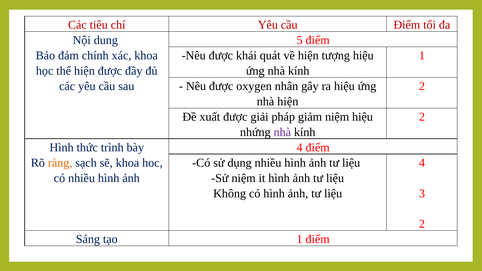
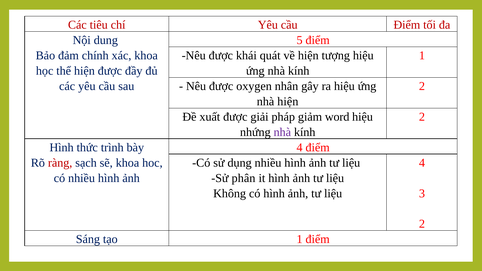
giảm niệm: niệm -> word (337, 117)
ràng colour: orange -> red (60, 163)
Sử niệm: niệm -> phân (244, 178)
